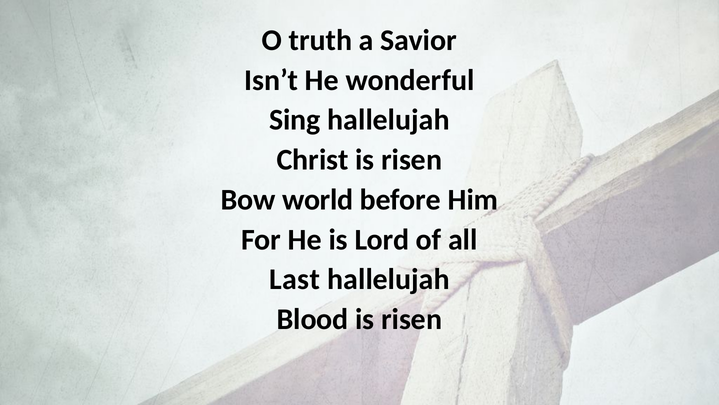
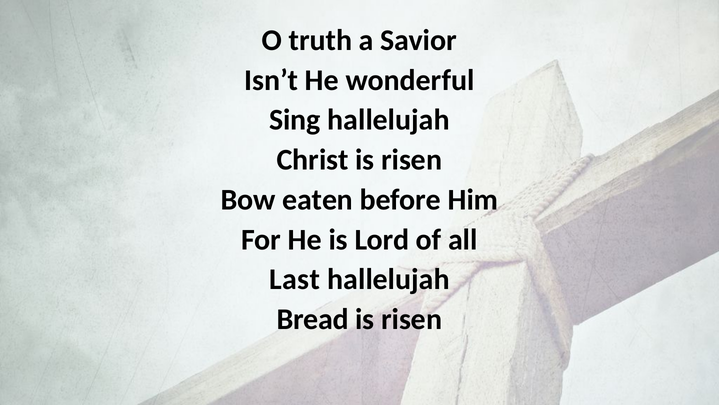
world: world -> eaten (318, 200)
Blood: Blood -> Bread (313, 319)
